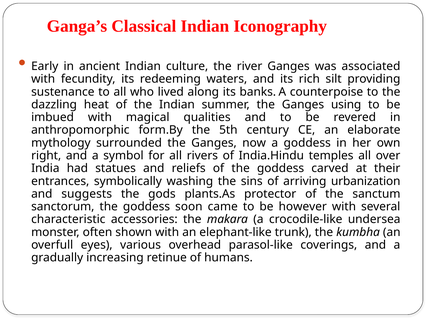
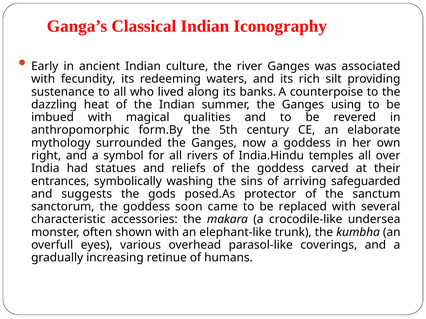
urbanization: urbanization -> safeguarded (366, 181)
plants.As: plants.As -> posed.As (210, 194)
however: however -> replaced (303, 207)
